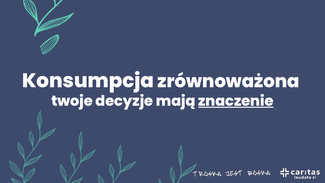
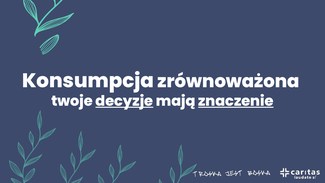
decyzje underline: none -> present (124, 101)
